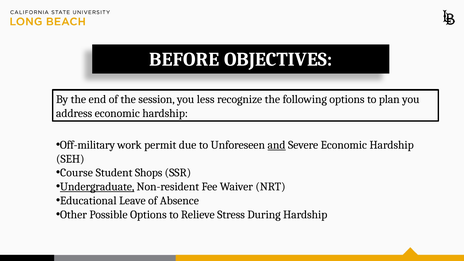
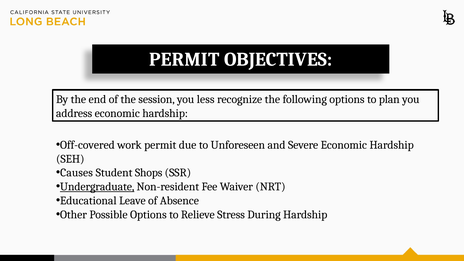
BEFORE: BEFORE -> PERMIT (184, 59)
Off-military: Off-military -> Off-covered (87, 145)
and underline: present -> none (277, 145)
Course: Course -> Causes (77, 173)
